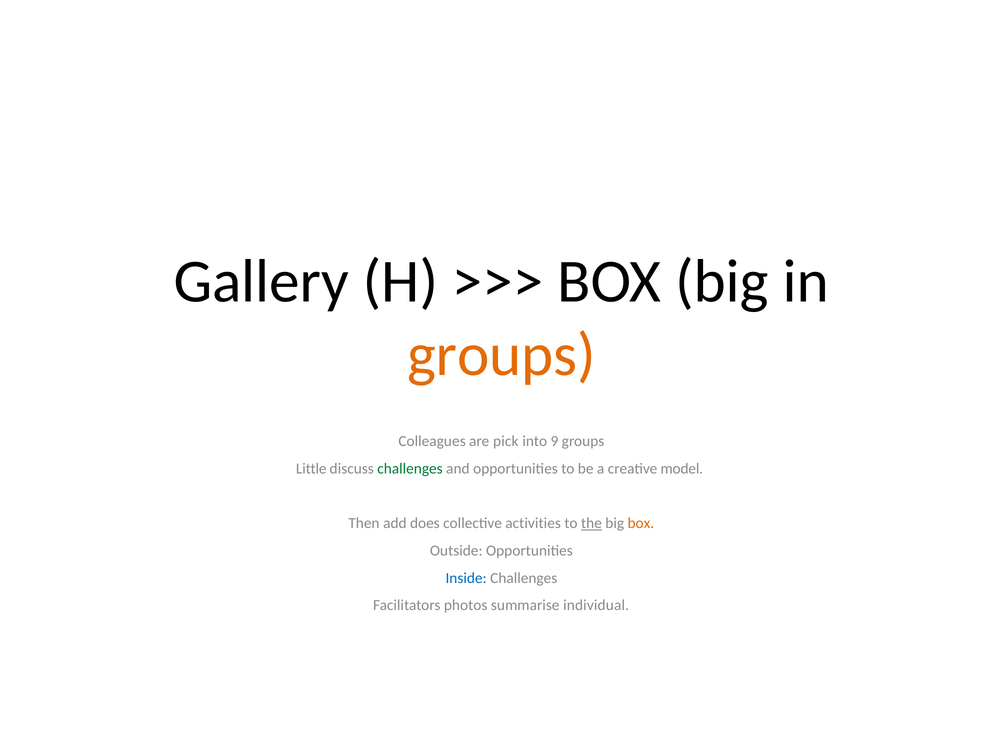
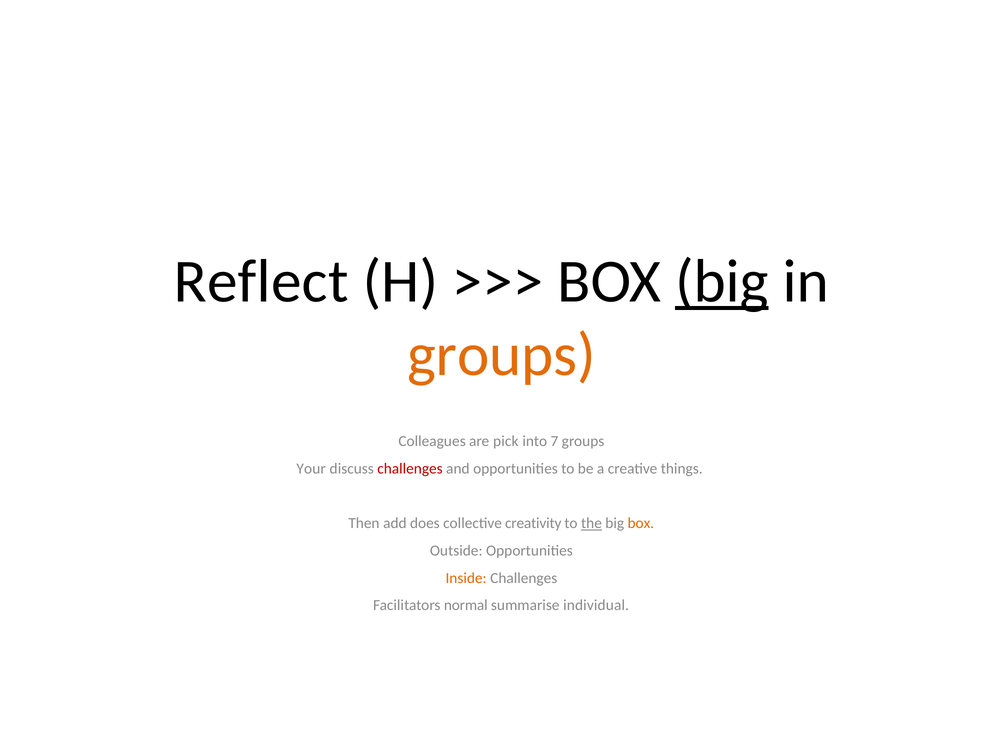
Gallery: Gallery -> Reflect (261, 282)
big underline: none -> present (722, 282)
9: 9 -> 7 (554, 442)
Little: Little -> Your (311, 469)
challenges colour: green -> red (410, 469)
model: model -> things (682, 469)
activities: activities -> creativity (533, 524)
Inside colour: blue -> orange (466, 578)
photos: photos -> normal (466, 606)
